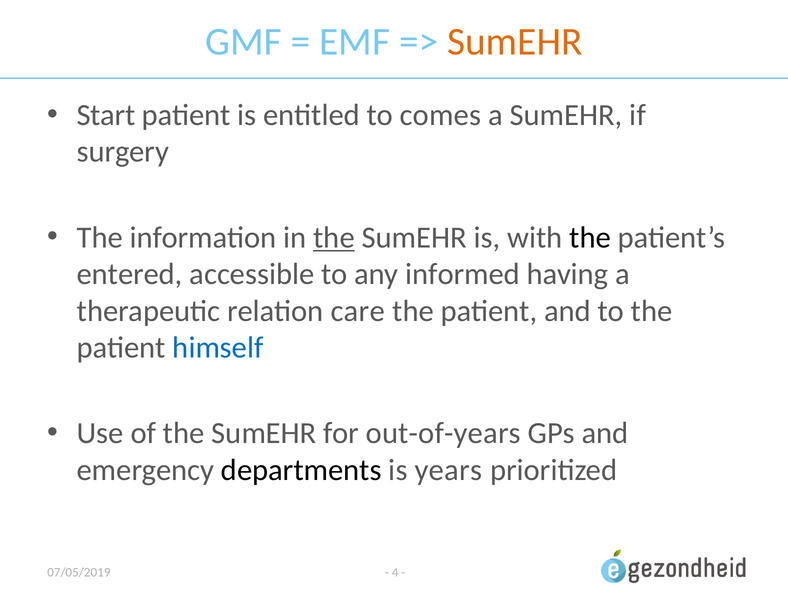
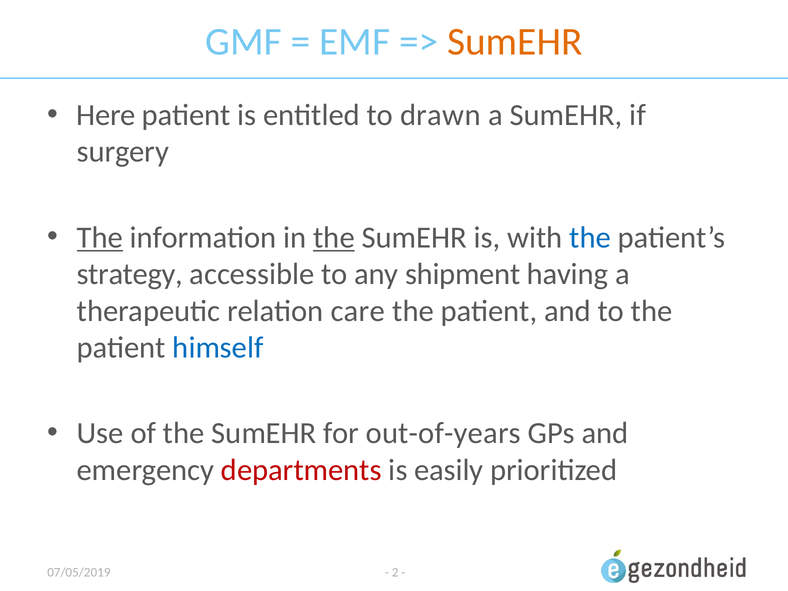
Start: Start -> Here (106, 115)
comes: comes -> drawn (440, 115)
The underline: none -> present (100, 238)
the colour: black -> blue (590, 238)
entered: entered -> strategy (130, 274)
informed: informed -> shipment (463, 274)
departments colour: black -> red (301, 470)
years: years -> easily (449, 470)
4: 4 -> 2 (395, 573)
